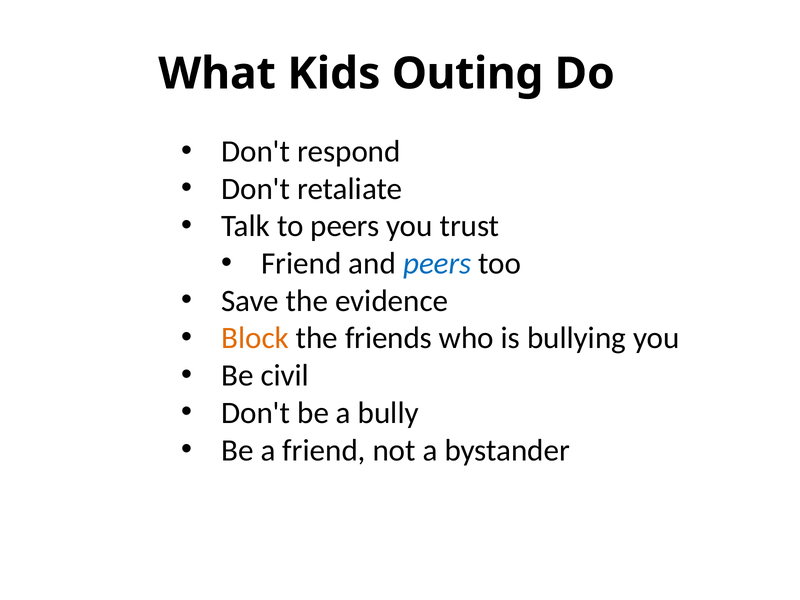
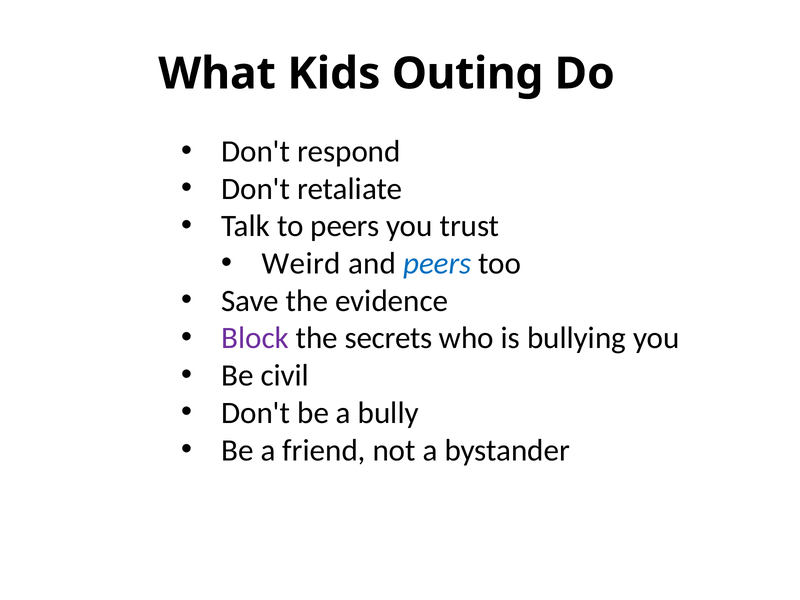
Friend: Friend -> Weird (301, 263)
Block colour: orange -> purple (255, 338)
friends: friends -> secrets (389, 338)
